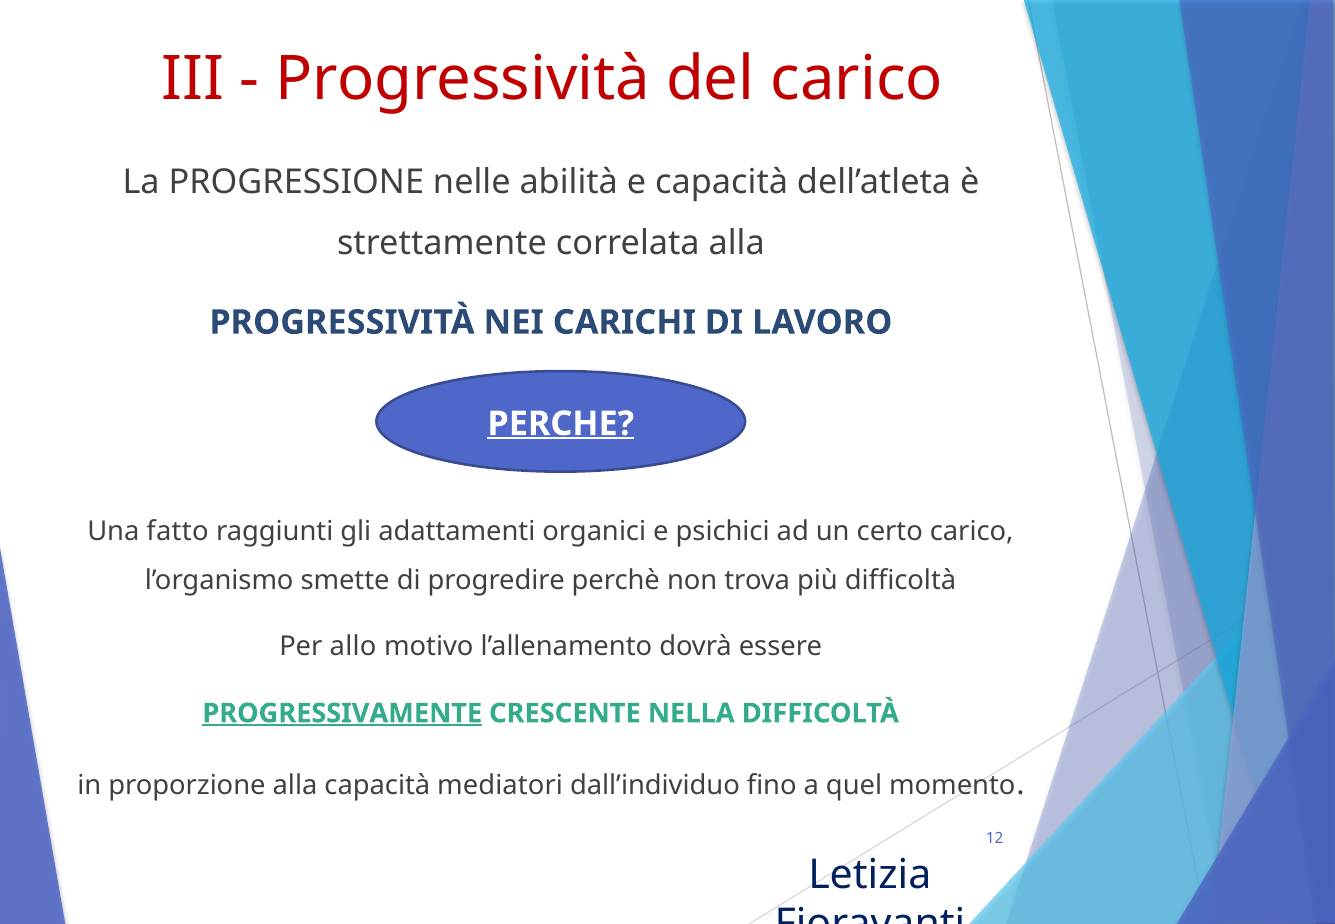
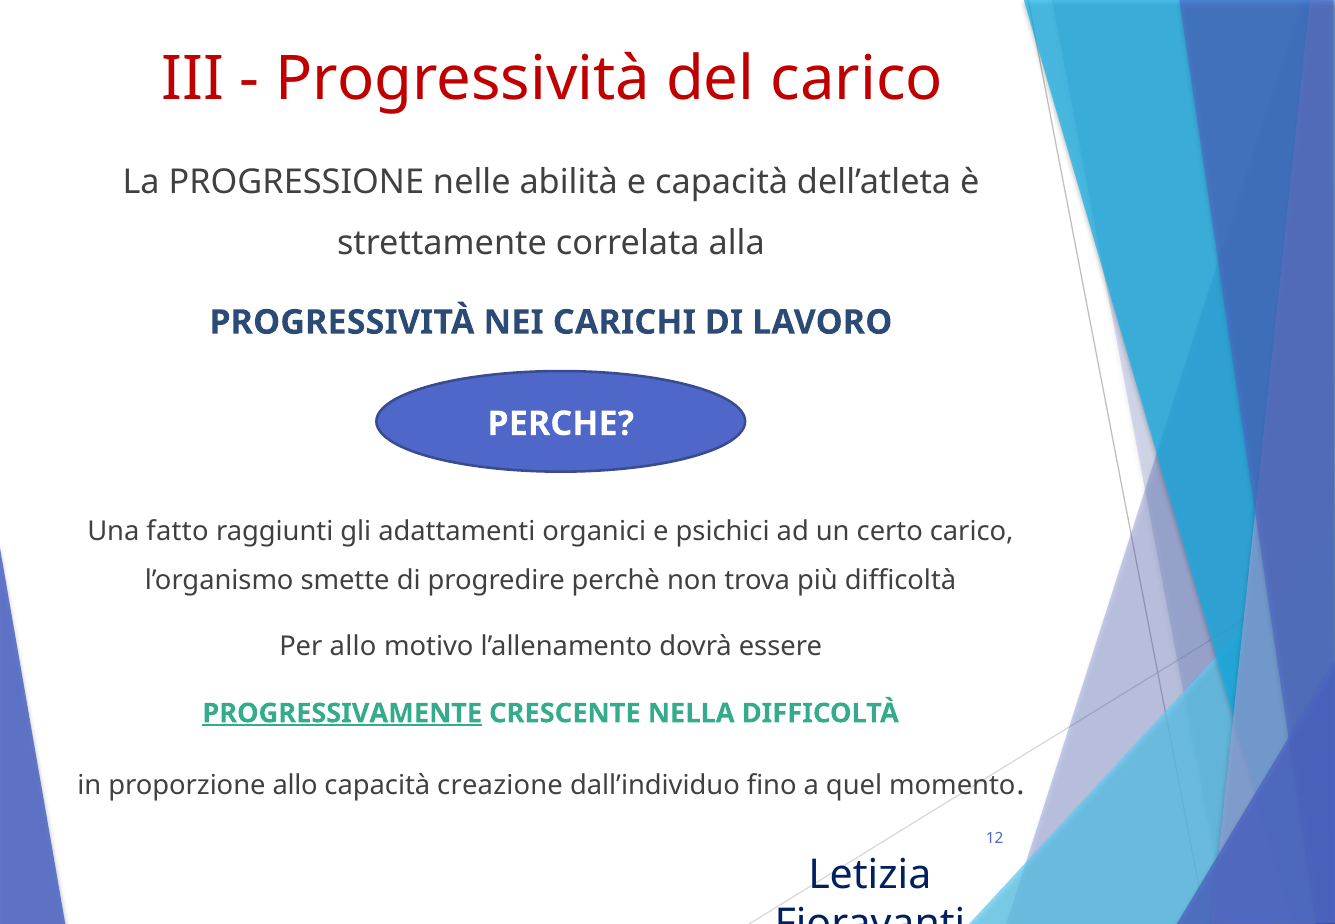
PERCHE underline: present -> none (561, 424)
proporzione alla: alla -> allo (295, 785)
mediatori: mediatori -> creazione (500, 785)
